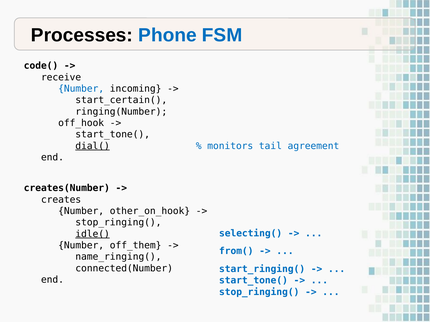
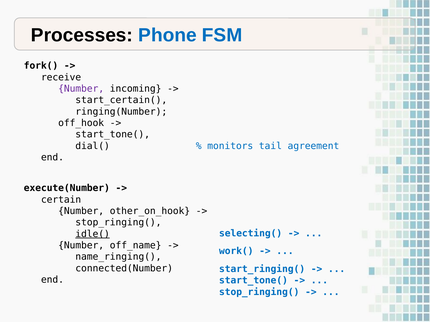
code(: code( -> fork( (41, 66)
Number colour: blue -> purple (81, 89)
dial( underline: present -> none (93, 146)
creates(Number: creates(Number -> execute(Number (67, 188)
creates: creates -> certain (61, 200)
off_them: off_them -> off_name (136, 246)
from(: from( -> work( (236, 251)
